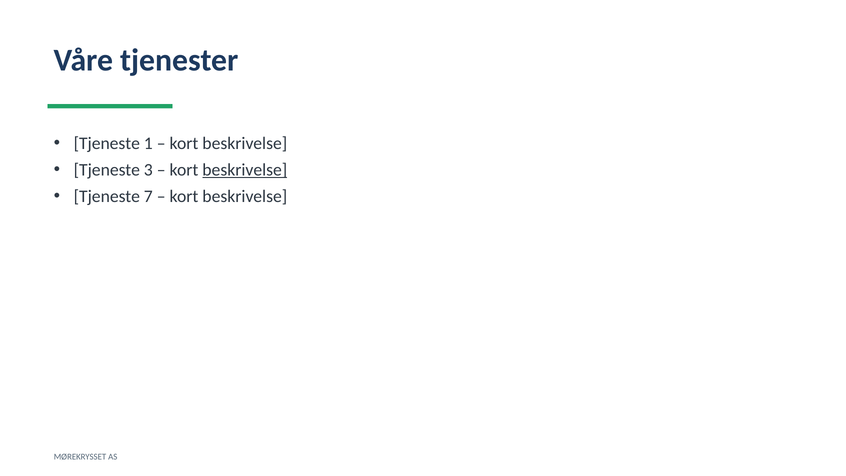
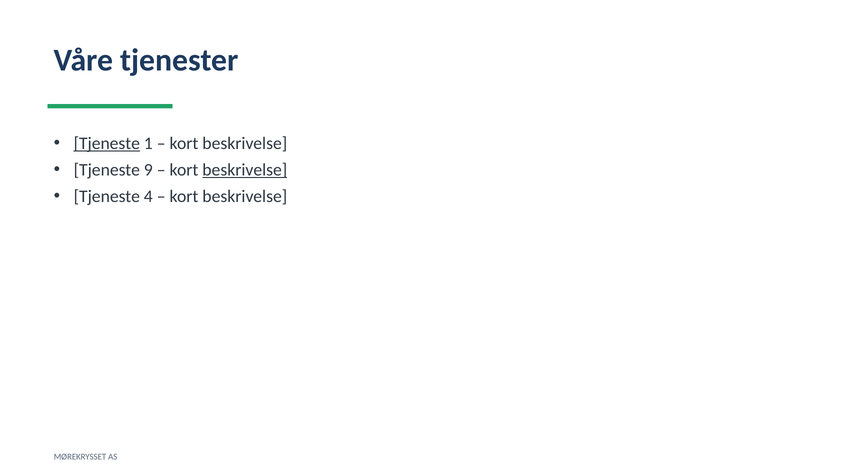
Tjeneste underline: none -> present (107, 143)
3: 3 -> 9 (148, 170)
7: 7 -> 4 (148, 196)
